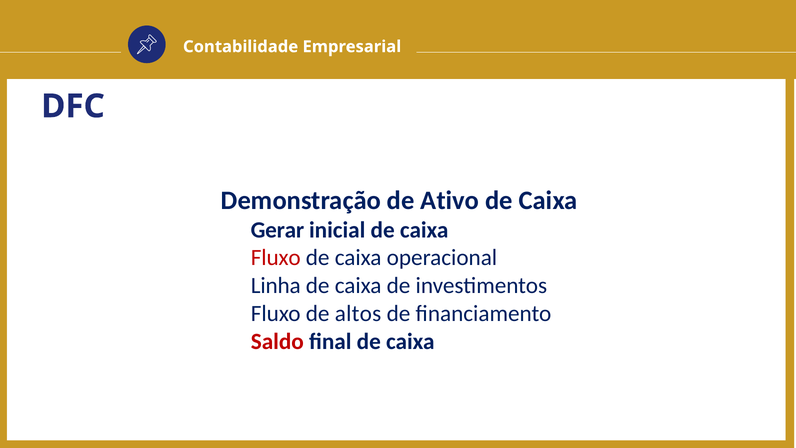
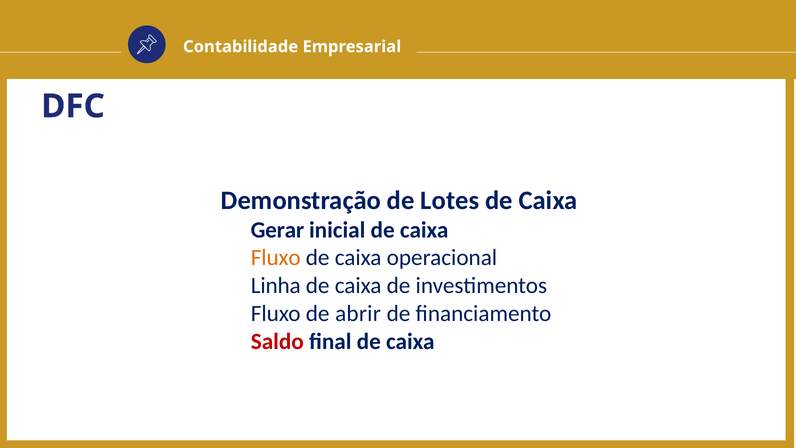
Ativo: Ativo -> Lotes (450, 200)
Fluxo colour: red -> orange (276, 258)
altos: altos -> abrir (358, 313)
